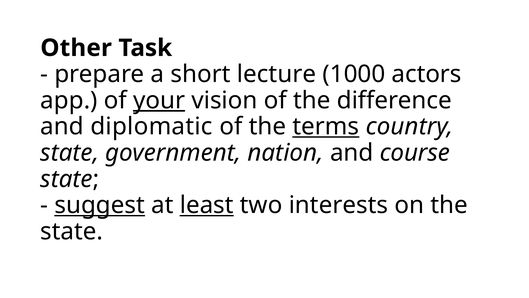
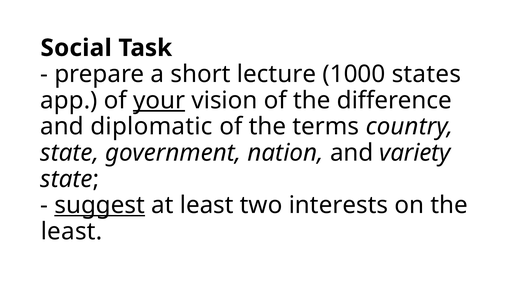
Other: Other -> Social (76, 48)
actors: actors -> states (426, 74)
terms underline: present -> none (326, 126)
course: course -> variety (415, 153)
least underline: present -> none (207, 205)
state: state -> least (72, 231)
